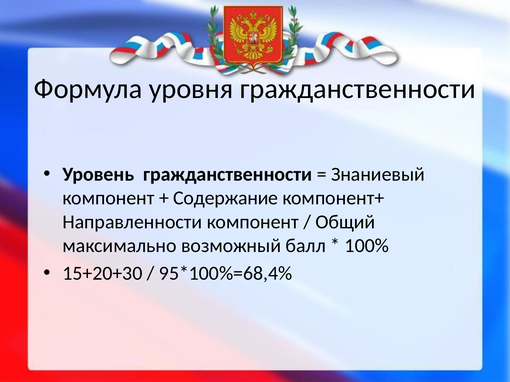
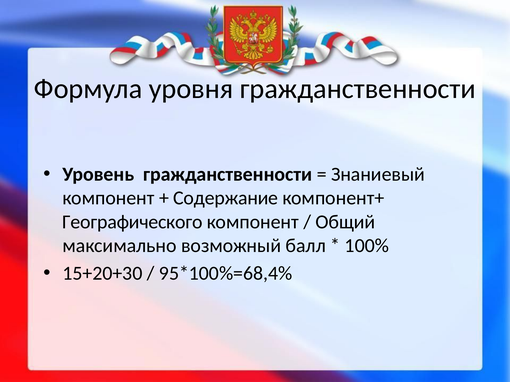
Направленности: Направленности -> Географического (132, 222)
